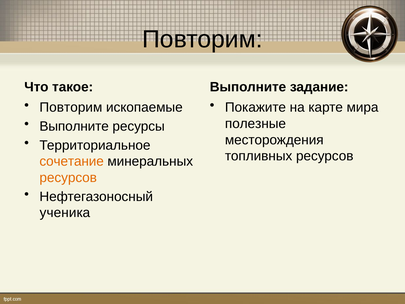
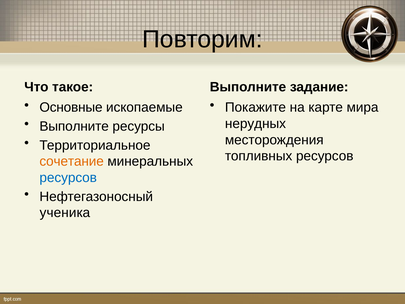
Повторим: Повторим -> Основные (71, 107)
полезные: полезные -> нерудных (255, 124)
ресурсов colour: orange -> blue (68, 178)
